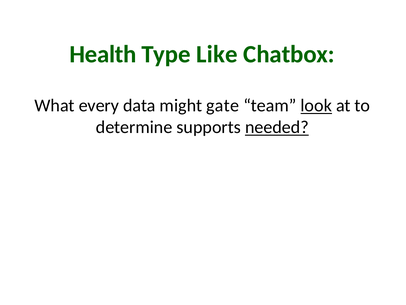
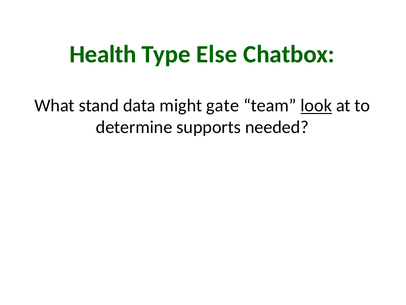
Like: Like -> Else (217, 54)
every: every -> stand (99, 105)
needed underline: present -> none (277, 127)
